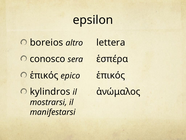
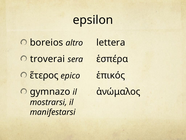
conosco: conosco -> troverai (47, 59)
ἑπικός: ἑπικός -> ἕτερος (44, 75)
kylindros: kylindros -> gymnazo (50, 91)
